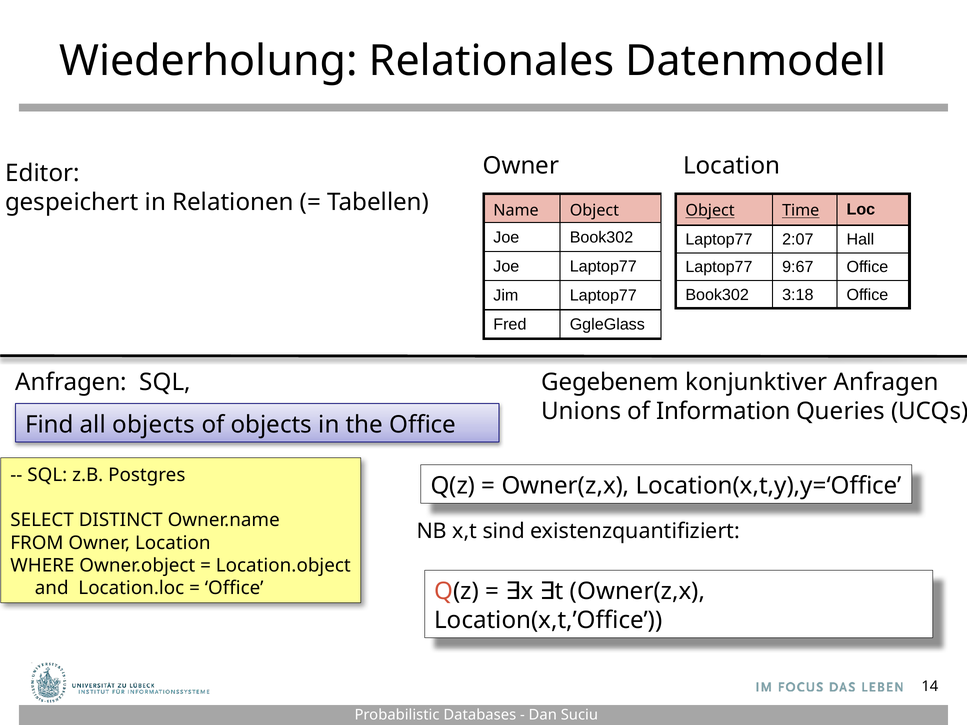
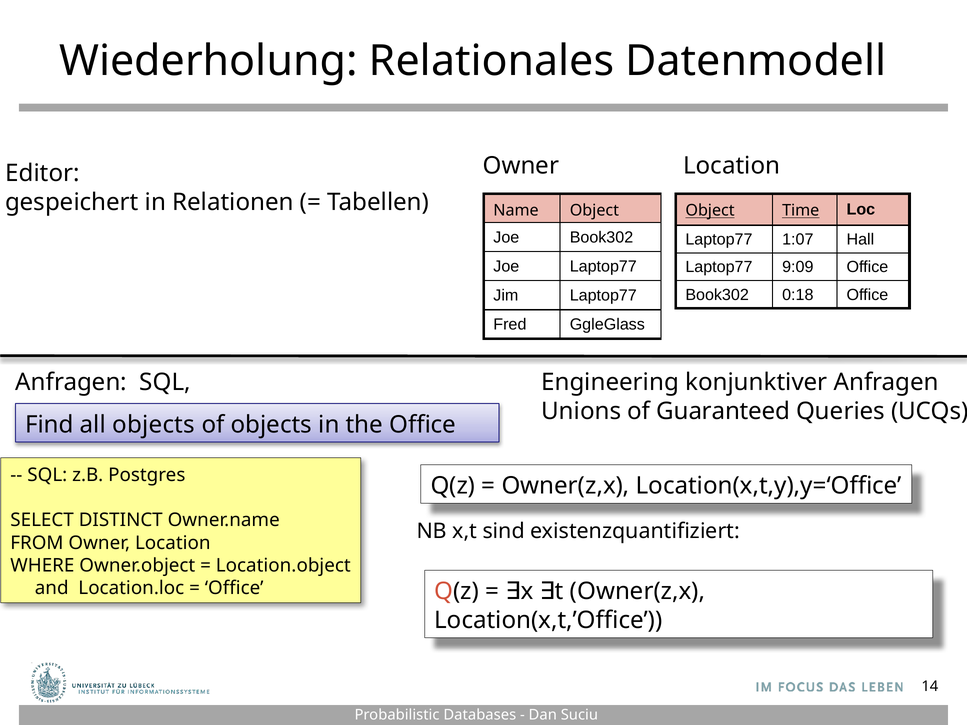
2:07: 2:07 -> 1:07 (798, 239)
9:67: 9:67 -> 9:09 (798, 267)
3:18: 3:18 -> 0:18 (798, 295)
Gegebenem: Gegebenem -> Engineering (610, 383)
Information: Information -> Guaranteed (723, 412)
